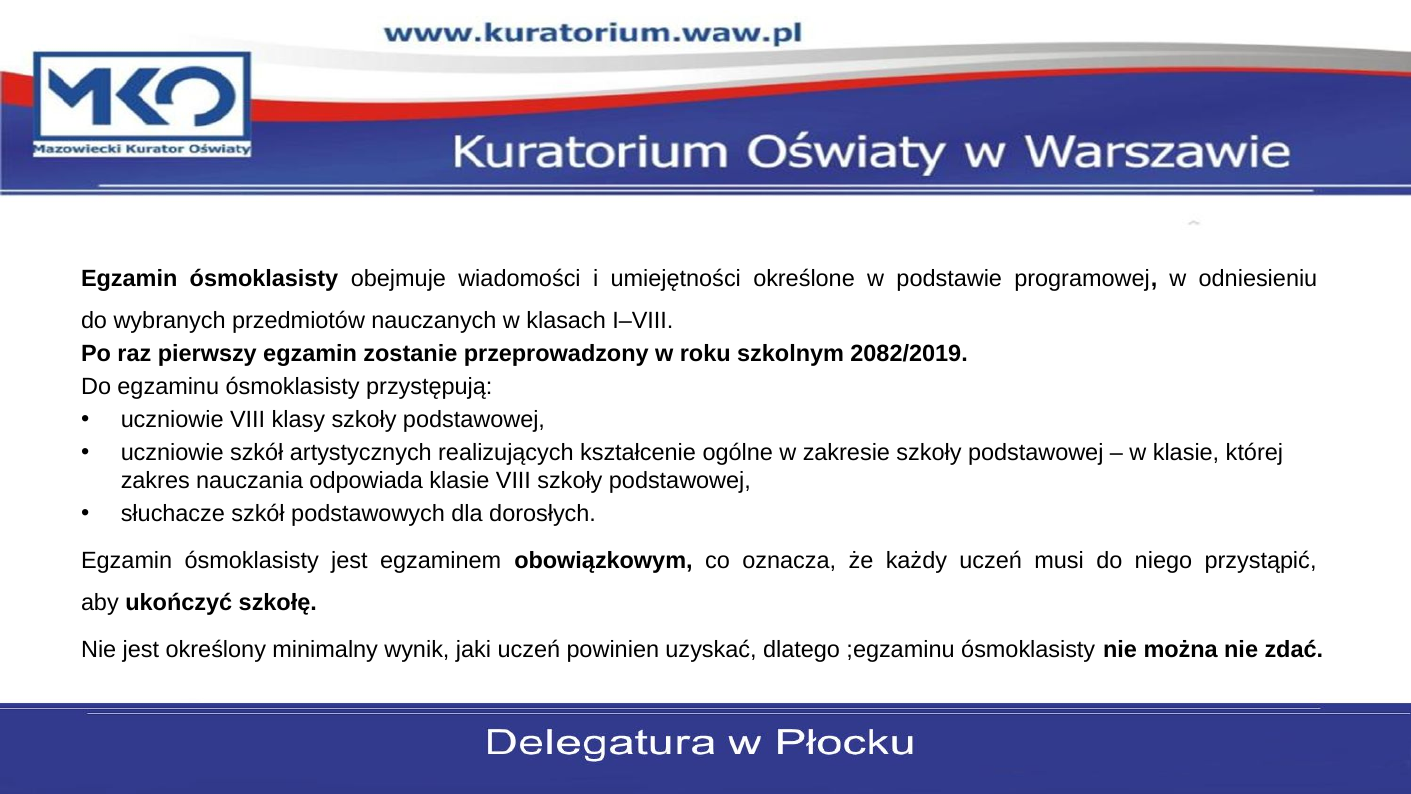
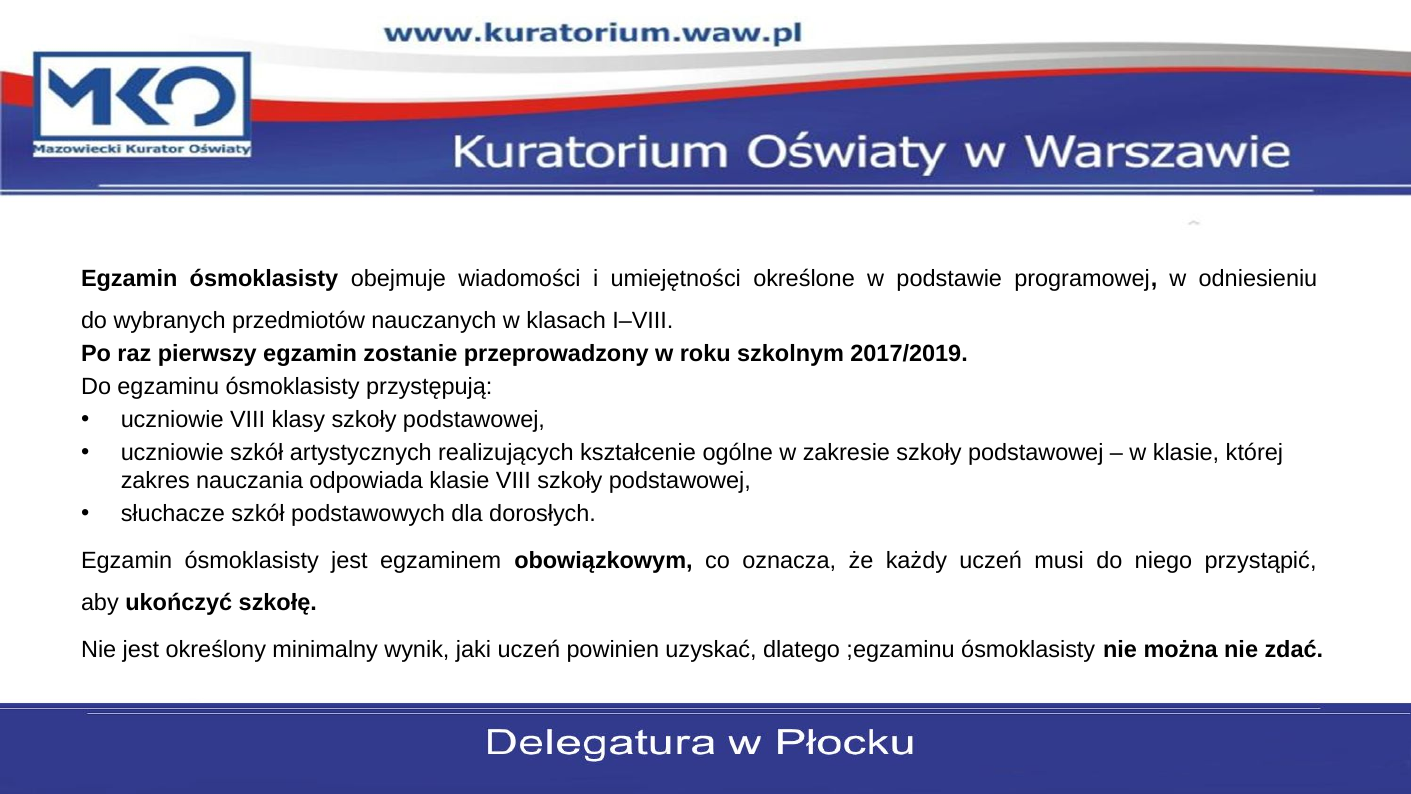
2082/2019: 2082/2019 -> 2017/2019 (909, 354)
